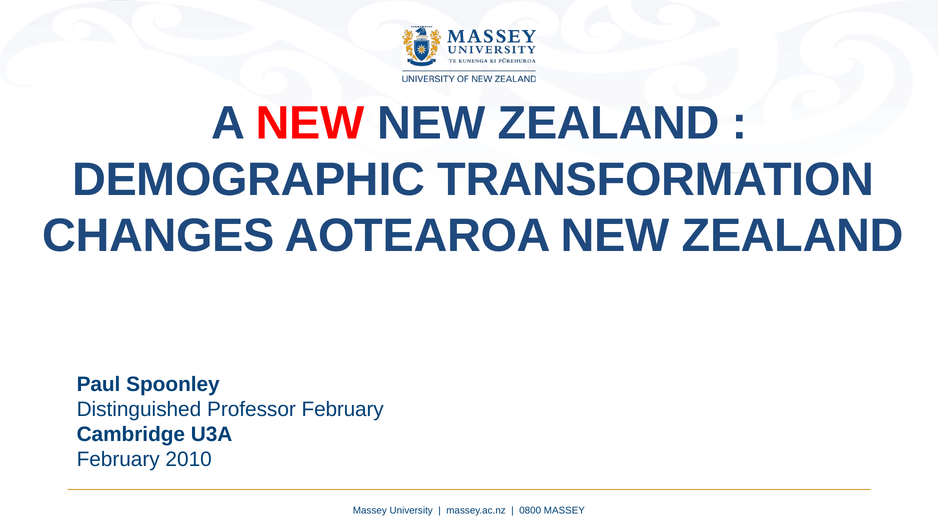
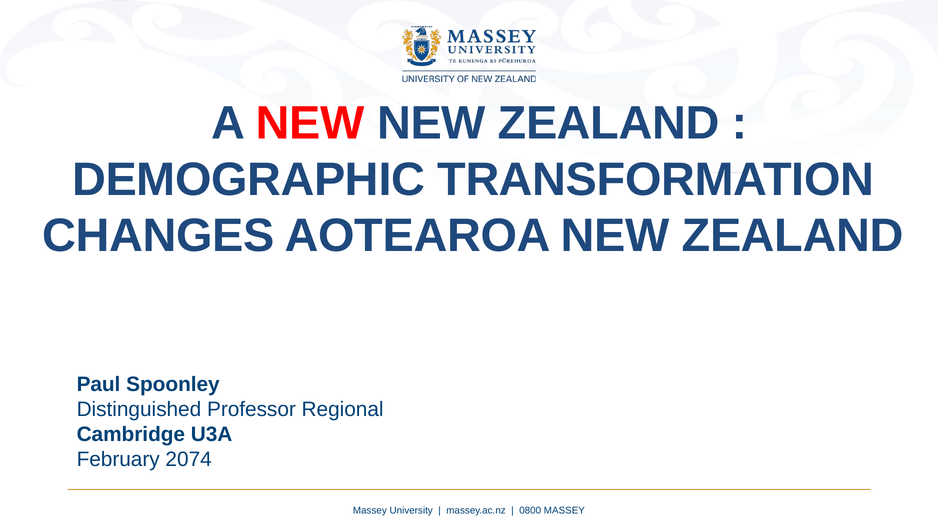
Professor February: February -> Regional (343, 409)
2010: 2010 -> 2074 (189, 459)
